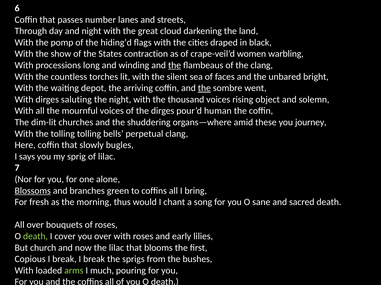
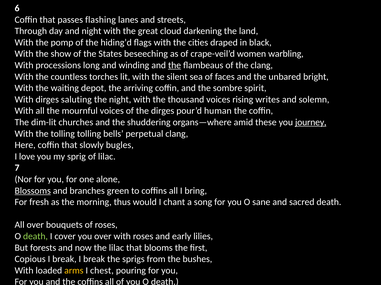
number: number -> flashing (101, 20)
contraction: contraction -> beseeching (146, 54)
the underline: present -> none (204, 88)
went: went -> spirit (255, 88)
object: object -> writes (268, 100)
journey underline: none -> present (311, 123)
says: says -> love (27, 157)
church: church -> forests (43, 248)
arms colour: light green -> yellow (74, 271)
much: much -> chest (102, 271)
